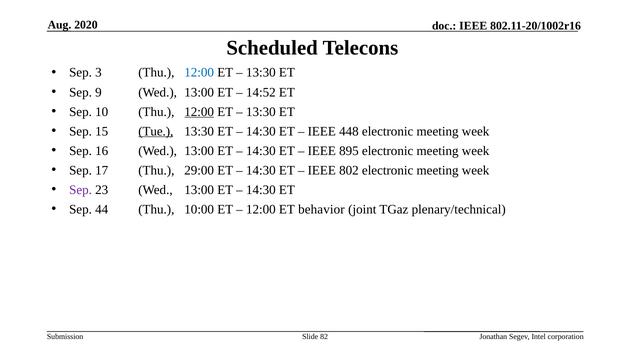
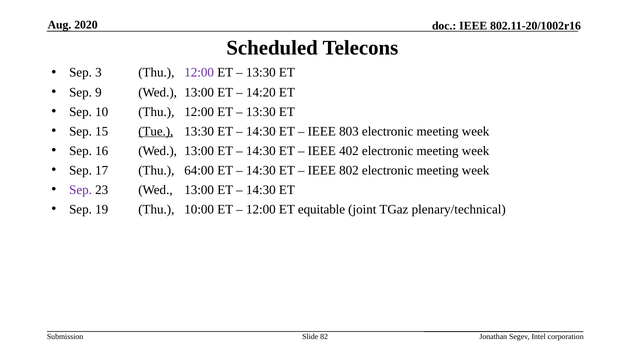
12:00 colour: blue -> purple (199, 73)
14:52: 14:52 -> 14:20 (261, 92)
12:00 underline: present -> none (199, 112)
448: 448 -> 803 (349, 131)
895: 895 -> 402 (349, 151)
29:00: 29:00 -> 64:00 (199, 171)
44: 44 -> 19 (102, 210)
behavior: behavior -> equitable (321, 210)
